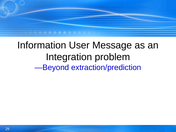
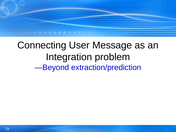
Information: Information -> Connecting (42, 45)
